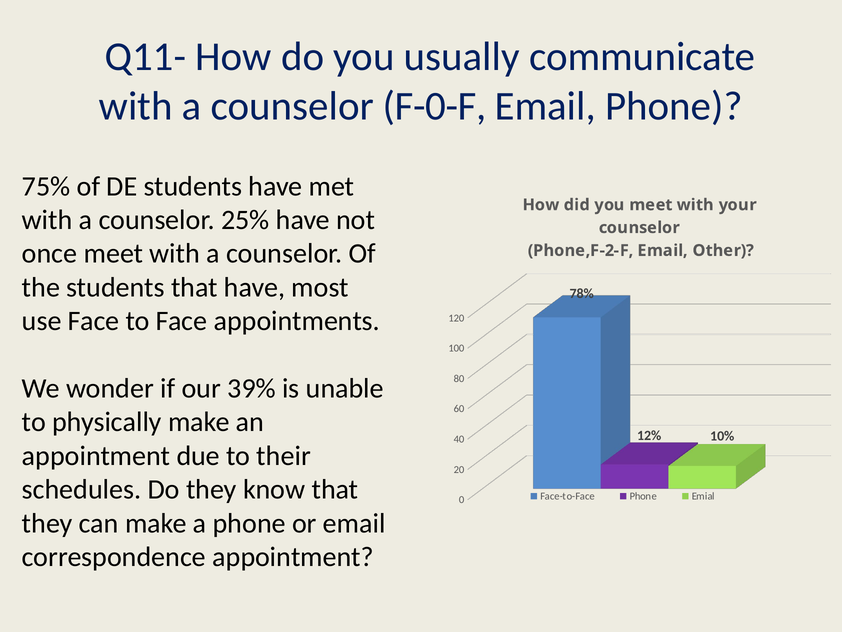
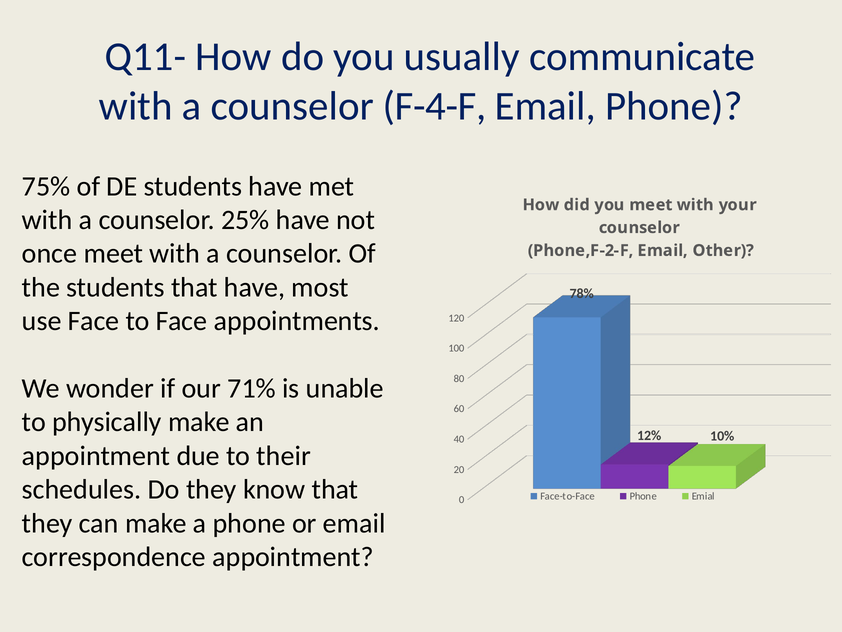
F-0-F: F-0-F -> F-4-F (435, 106)
39%: 39% -> 71% (252, 388)
